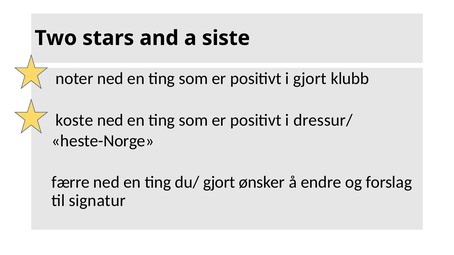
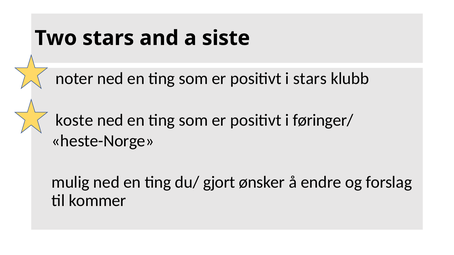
i gjort: gjort -> stars (310, 79)
dressur/: dressur/ -> føringer/ (323, 120)
færre: færre -> mulig (71, 182)
signatur: signatur -> kommer (97, 201)
